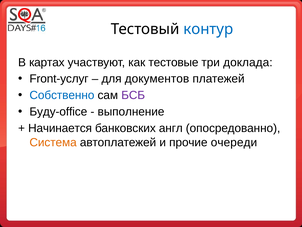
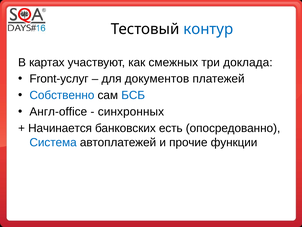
тестовые: тестовые -> смежных (173, 62)
БСБ colour: purple -> blue (133, 95)
Буду-office: Буду-office -> Англ-office (58, 112)
выполнение: выполнение -> синхронных (131, 112)
англ: англ -> есть (171, 128)
Система colour: orange -> blue (53, 142)
очереди: очереди -> функции (234, 142)
